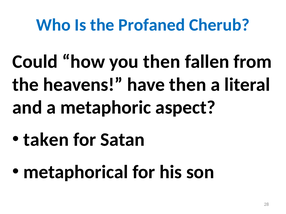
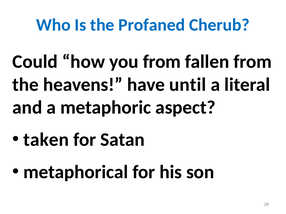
you then: then -> from (162, 62)
have then: then -> until (188, 85)
